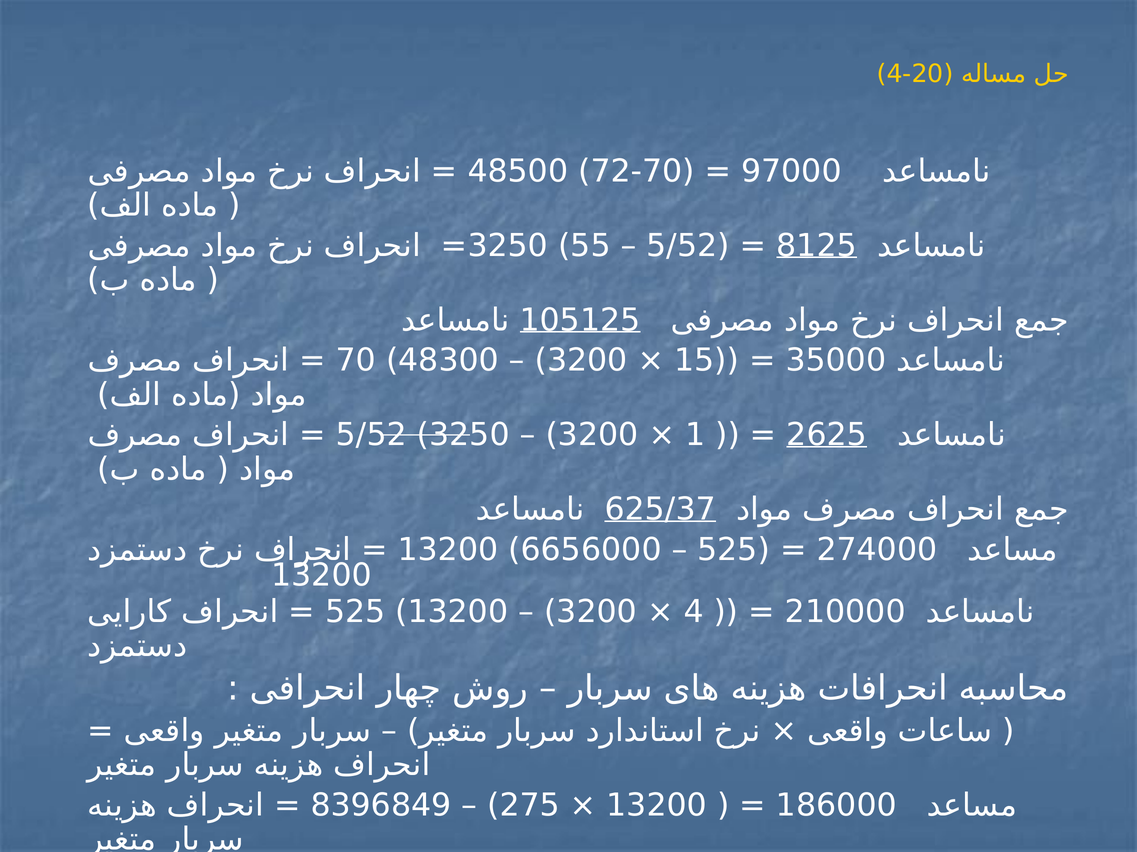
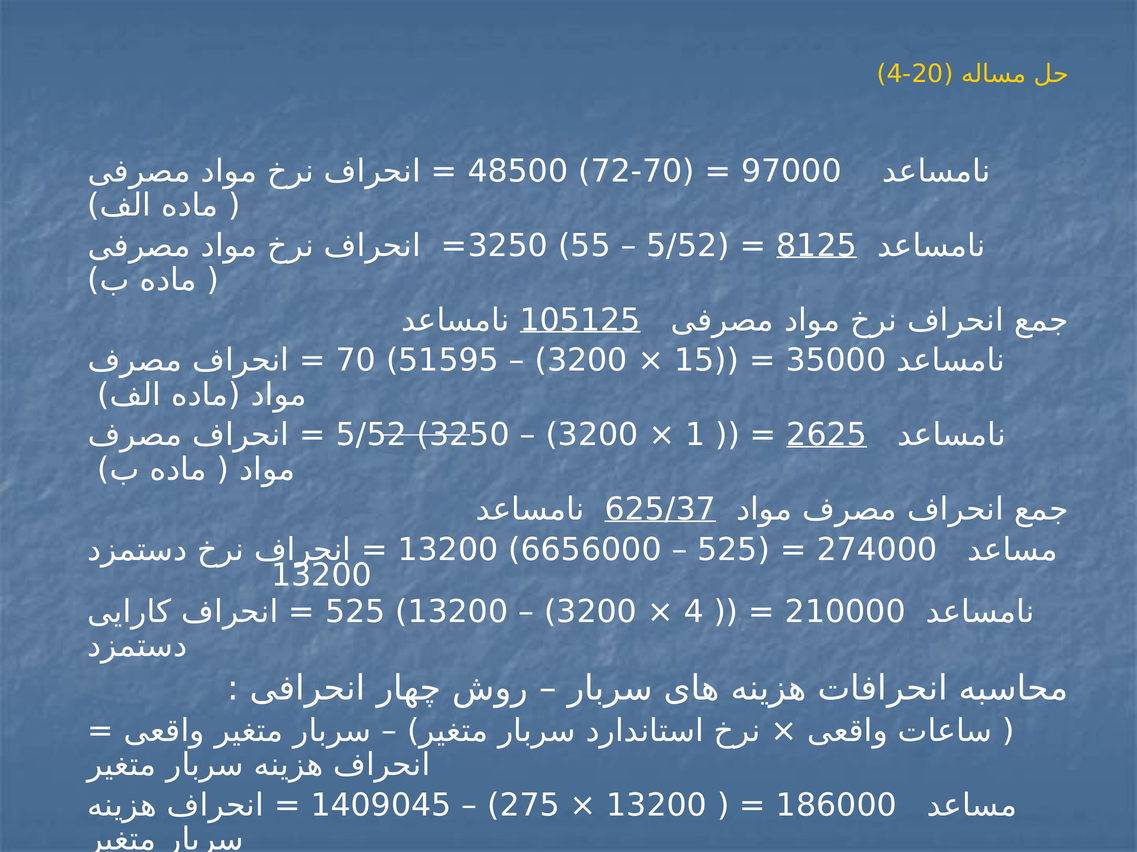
48300: 48300 -> 51595 (449, 361)
8396849: 8396849 -> 1409045 (381, 806)
